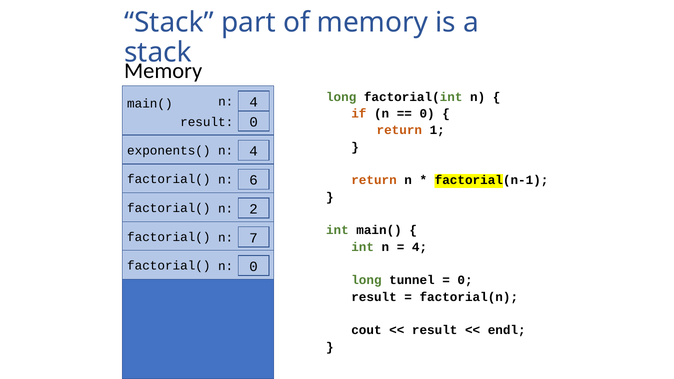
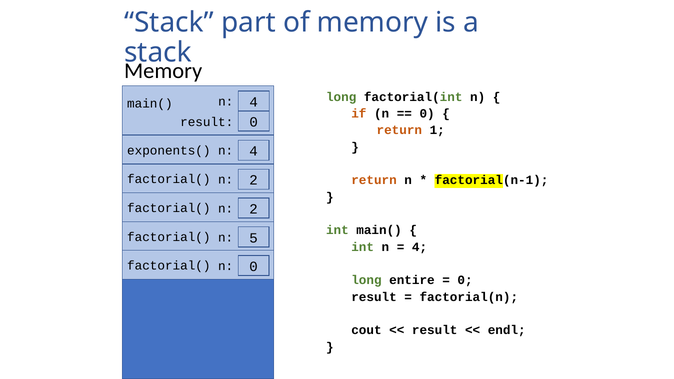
6: 6 -> 2 (254, 180)
7: 7 -> 5 (254, 238)
tunnel: tunnel -> entire (412, 280)
